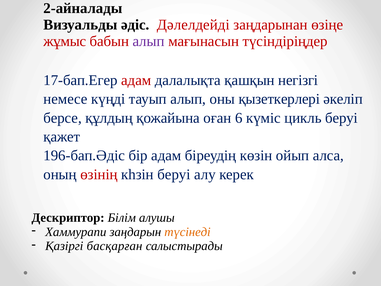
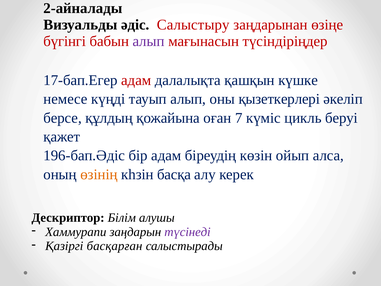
Дәлелдейді: Дәлелдейді -> Салыстыру (193, 25)
жұмыс: жұмыс -> бүгінгі (65, 41)
негізгі: негізгі -> күшке (298, 80)
6: 6 -> 7 (239, 118)
өзінің colour: red -> orange (99, 174)
кһзін беруі: беруі -> басқа (174, 174)
түсінеді colour: orange -> purple (187, 232)
